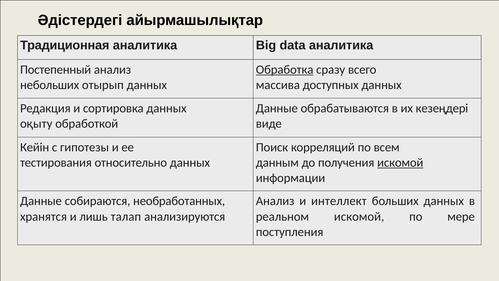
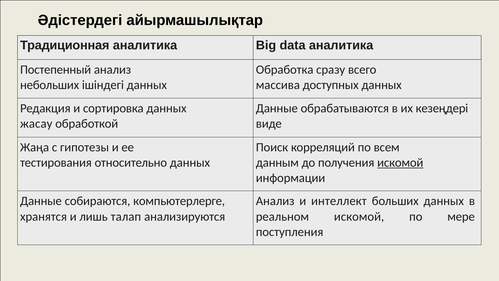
Обработка underline: present -> none (285, 70)
отырып: отырып -> ішіндегі (103, 85)
оқыту: оқыту -> жасау (36, 124)
Кейін: Кейін -> Жаңа (35, 147)
необработанных: необработанных -> компьютерлерге (179, 201)
